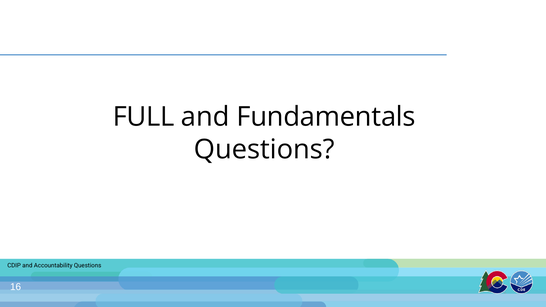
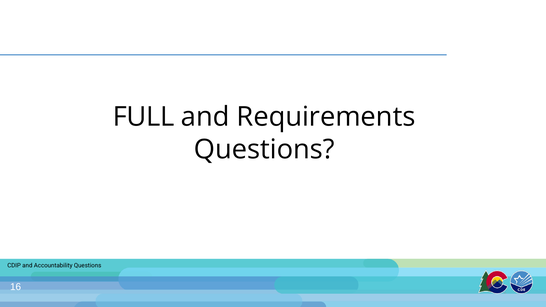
Fundamentals: Fundamentals -> Requirements (326, 117)
